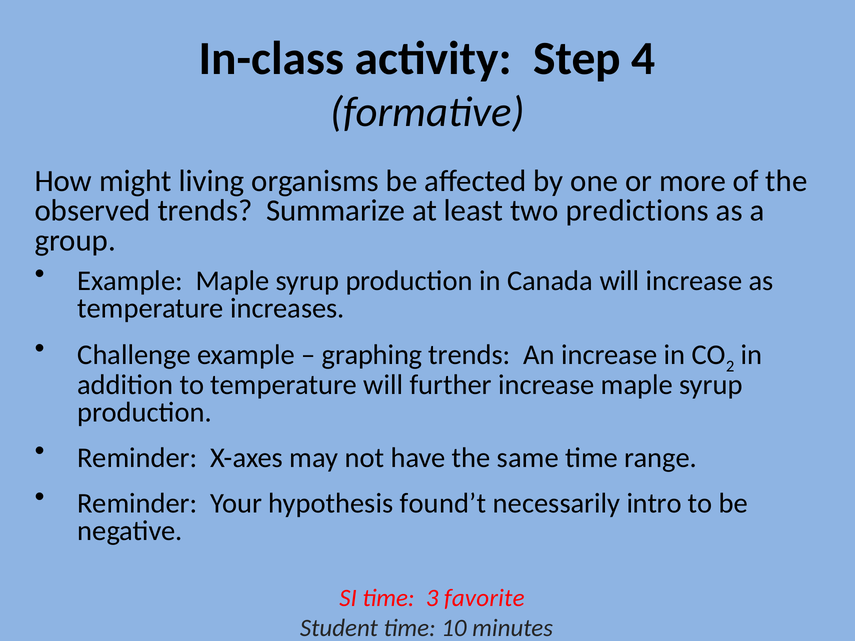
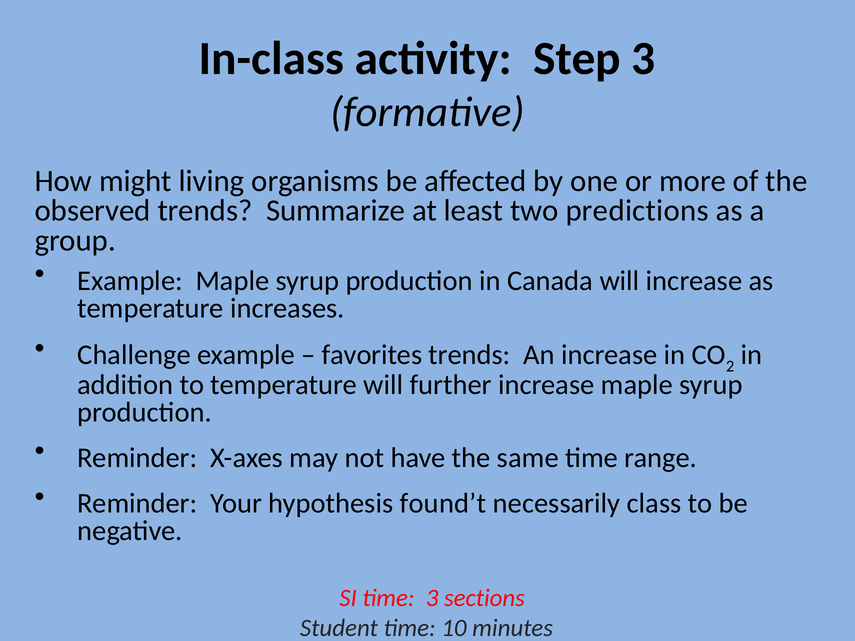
Step 4: 4 -> 3 (643, 58)
graphing: graphing -> favorites (372, 355)
intro: intro -> class (654, 504)
favorite: favorite -> sections (484, 598)
